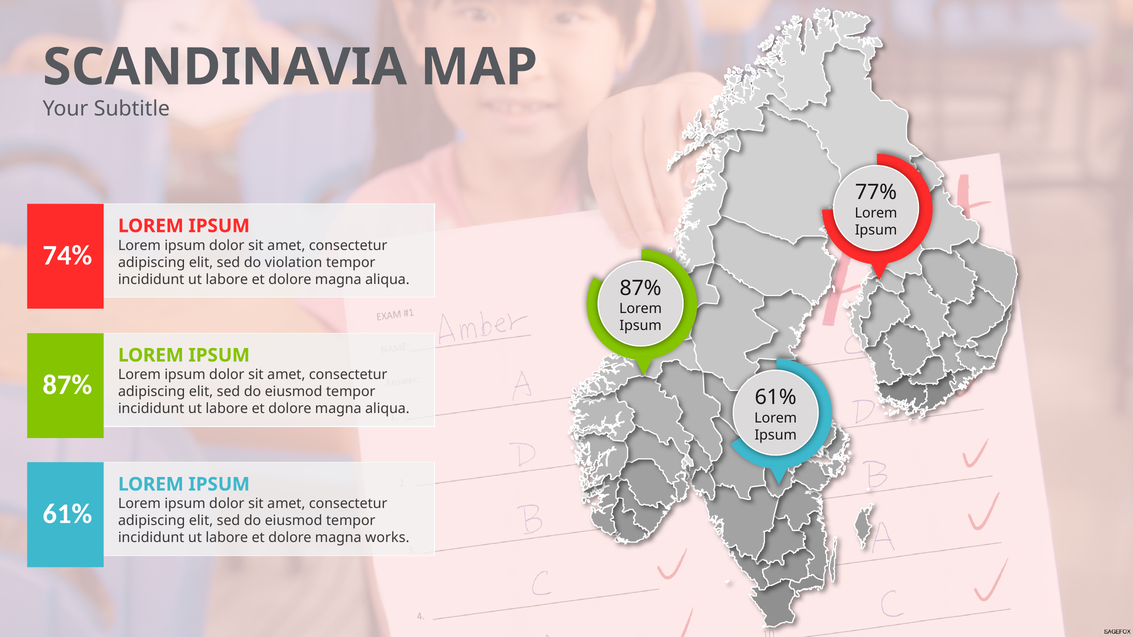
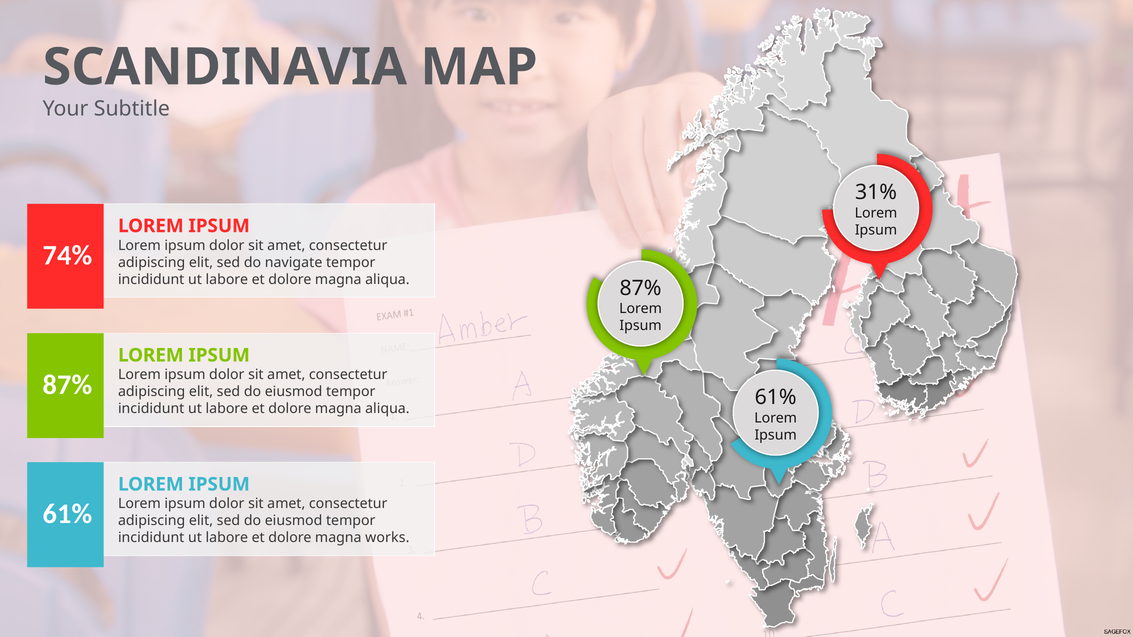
77%: 77% -> 31% (876, 193)
violation: violation -> navigate (294, 262)
